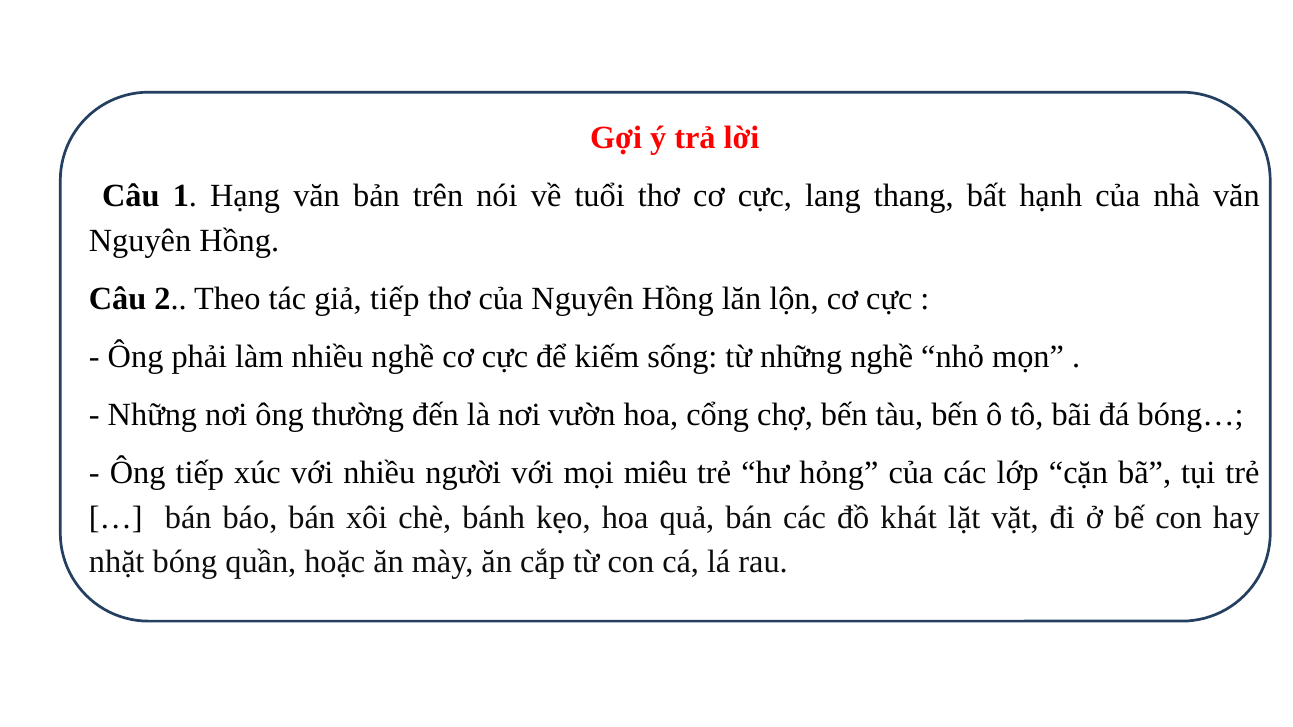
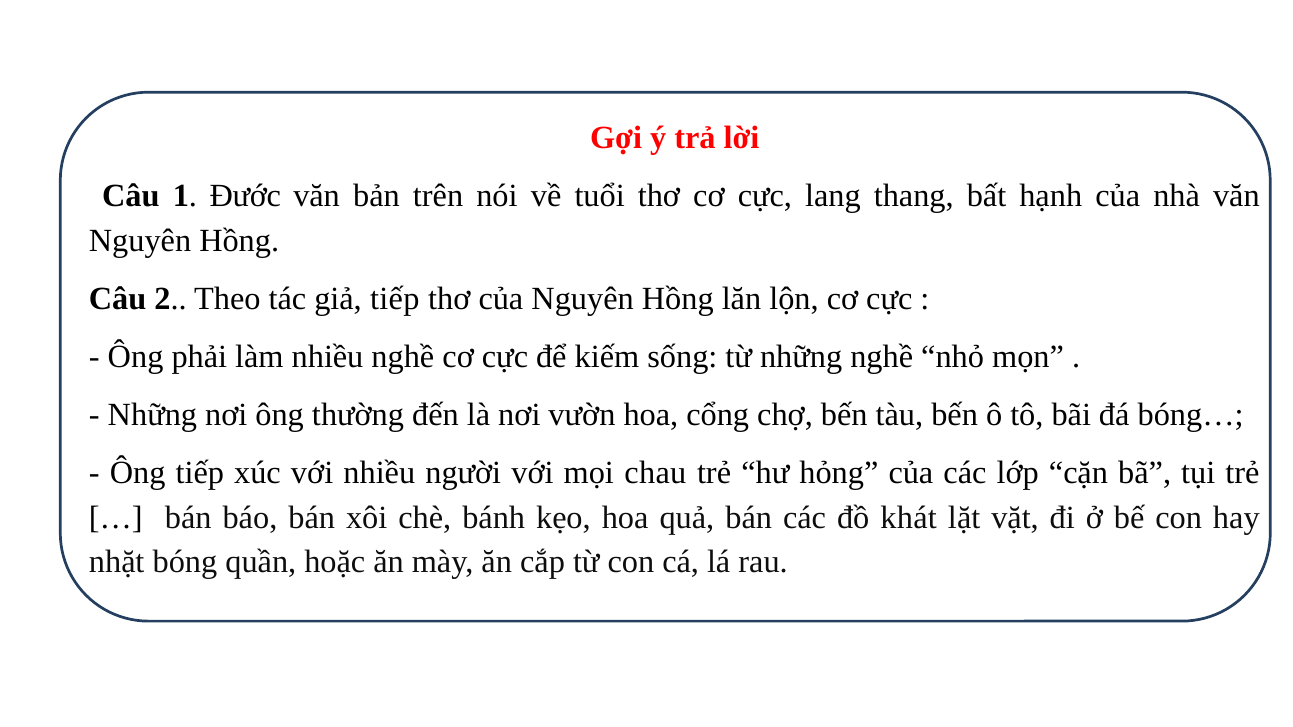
Hạng: Hạng -> Đước (245, 196)
miêu: miêu -> chau (655, 473)
